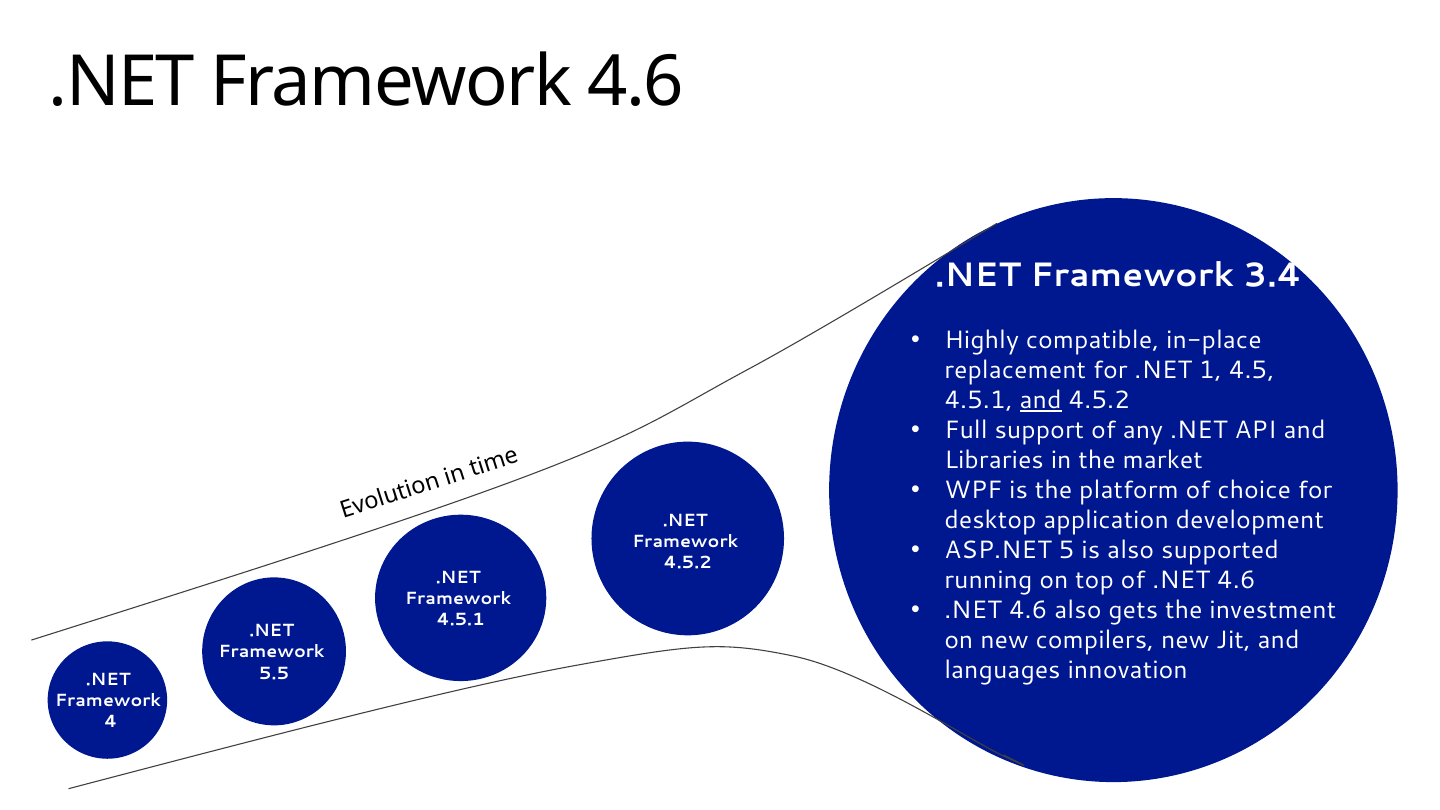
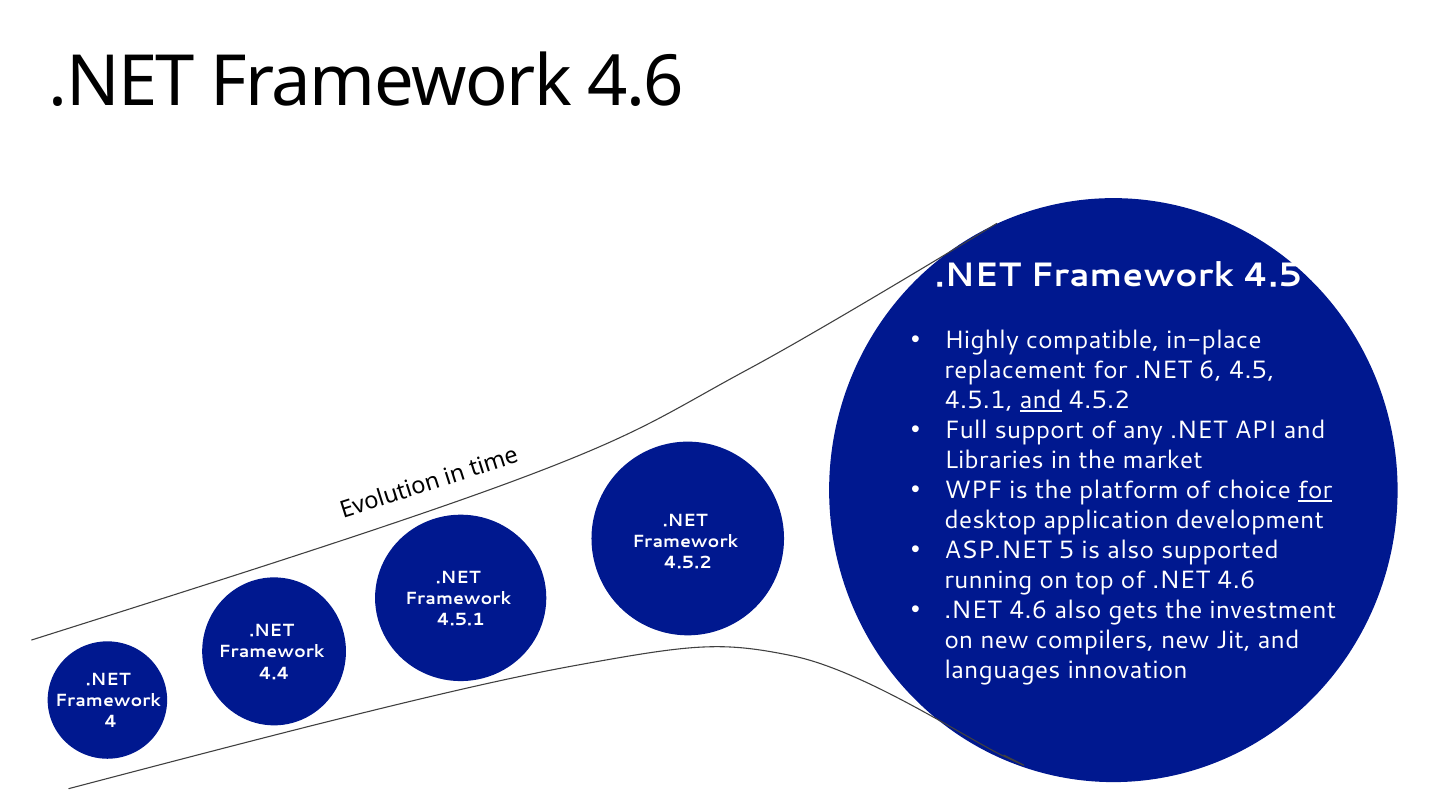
Framework 3.4: 3.4 -> 4.5 (1273, 275)
1: 1 -> 6 (1210, 370)
for underline: none -> present (1315, 490)
5.5: 5.5 -> 4.4 (274, 673)
